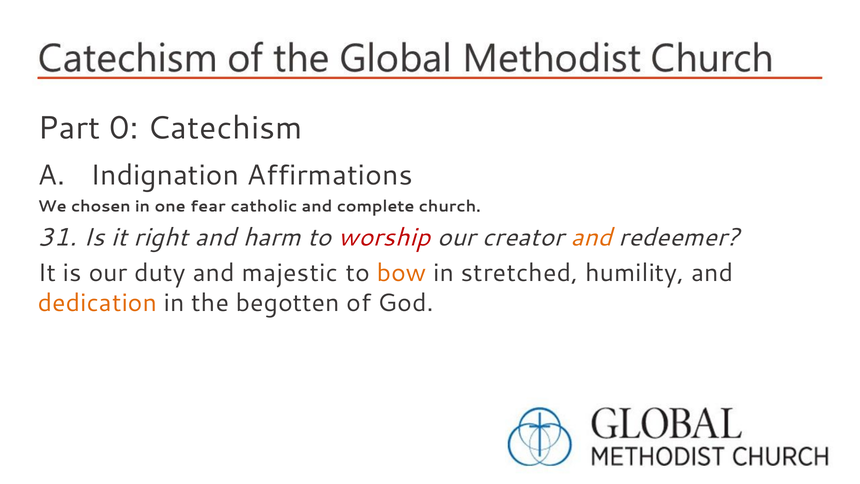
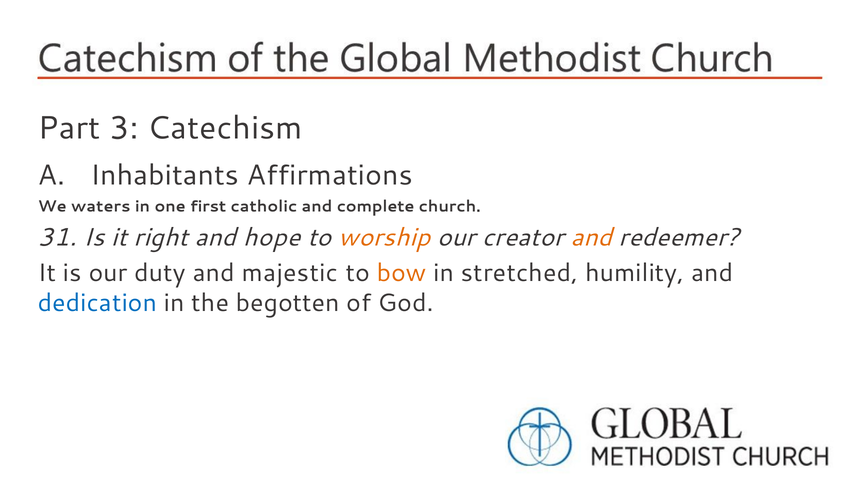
0: 0 -> 3 (124, 128)
Indignation: Indignation -> Inhabitants (165, 175)
chosen: chosen -> waters (101, 207)
fear: fear -> first (208, 207)
harm: harm -> hope (272, 237)
worship colour: red -> orange (384, 237)
dedication colour: orange -> blue (97, 303)
